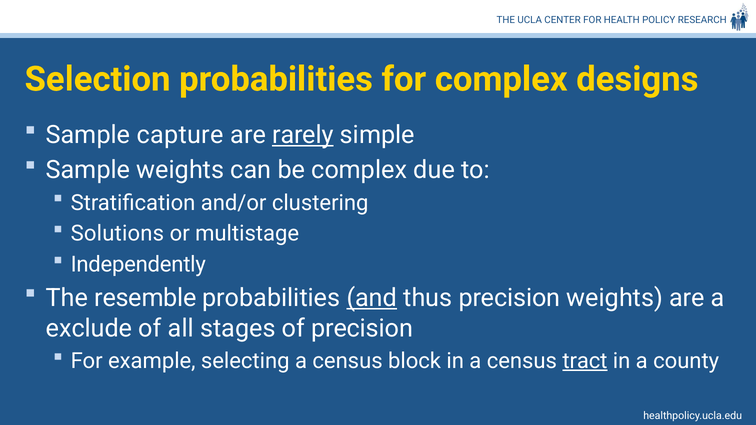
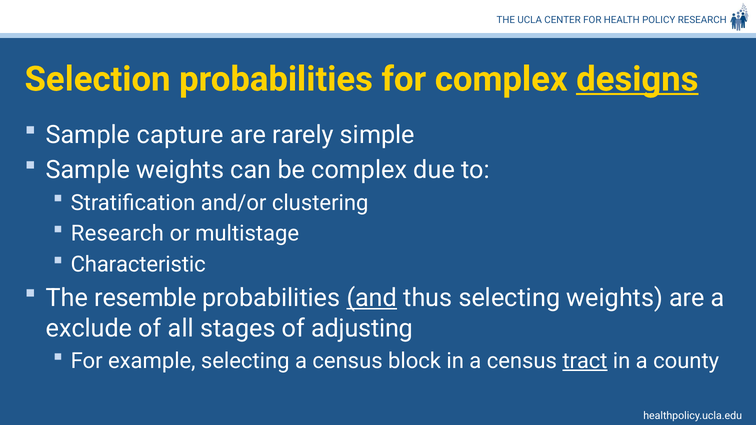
designs underline: none -> present (637, 79)
rarely underline: present -> none (303, 135)
Solutions: Solutions -> Research (117, 234)
Independently: Independently -> Characteristic (138, 265)
thus precision: precision -> selecting (509, 298)
of precision: precision -> adjusting (362, 329)
